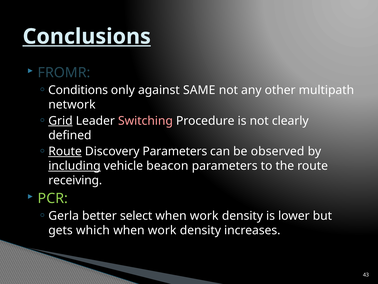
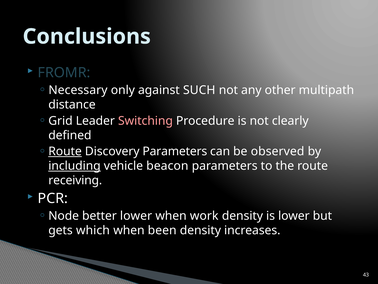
Conclusions underline: present -> none (87, 36)
Conditions: Conditions -> Necessary (78, 90)
SAME: SAME -> SUCH (199, 90)
network: network -> distance (72, 104)
Grid underline: present -> none (60, 121)
PCR colour: light green -> white (53, 198)
Gerla: Gerla -> Node (64, 215)
better select: select -> lower (136, 215)
work: work -> been (162, 230)
